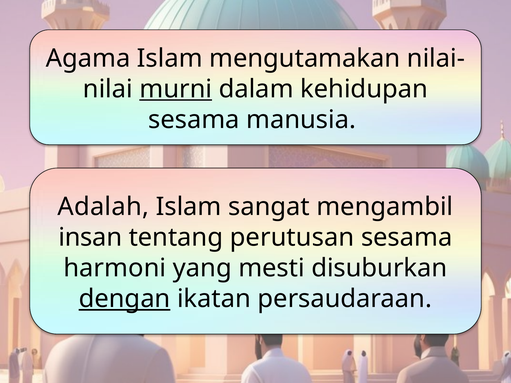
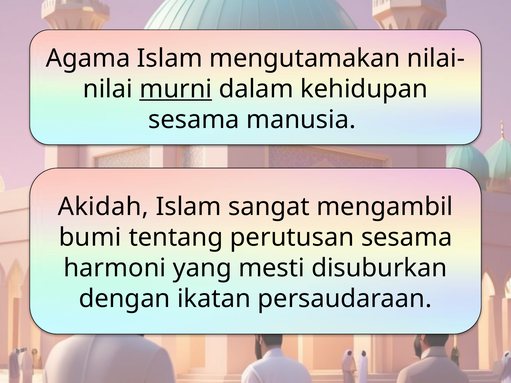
Adalah: Adalah -> Akidah (103, 207)
insan: insan -> bumi (90, 238)
dengan underline: present -> none (125, 299)
